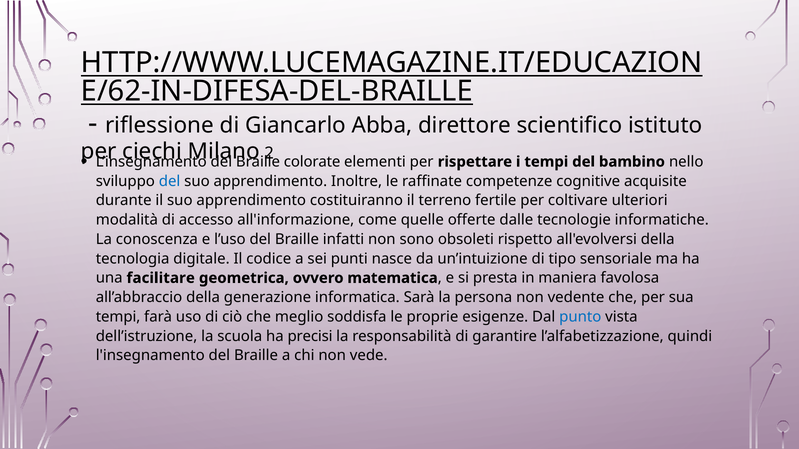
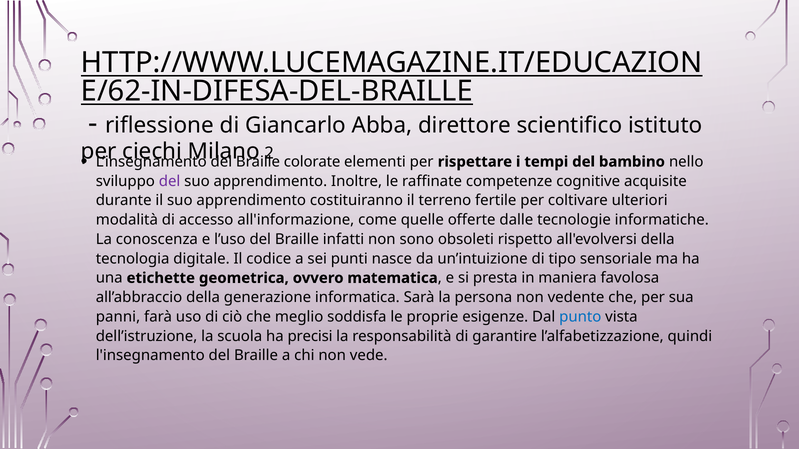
del colour: blue -> purple (170, 181)
facilitare: facilitare -> etichette (161, 278)
tempi: tempi -> panni (118, 317)
